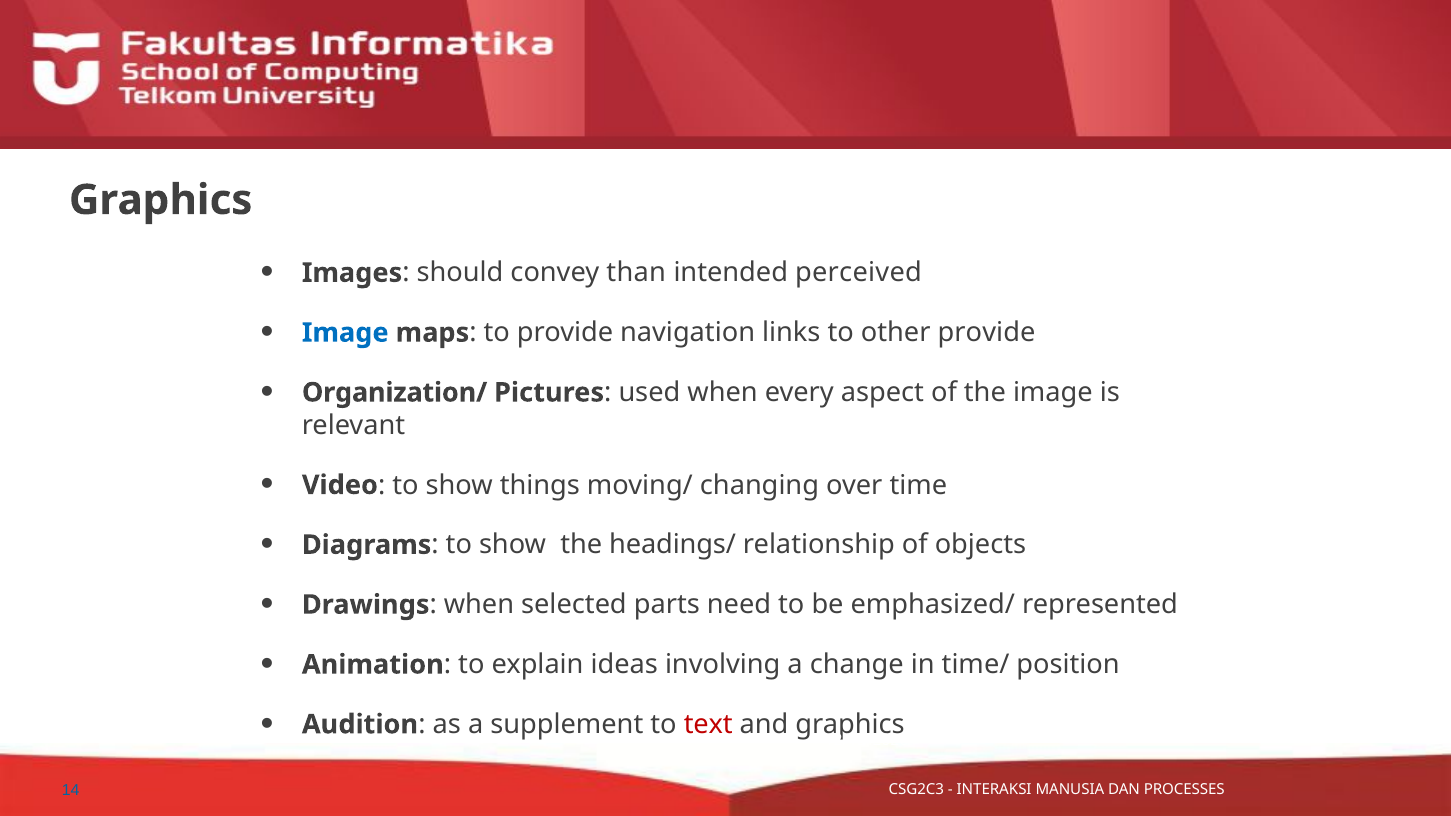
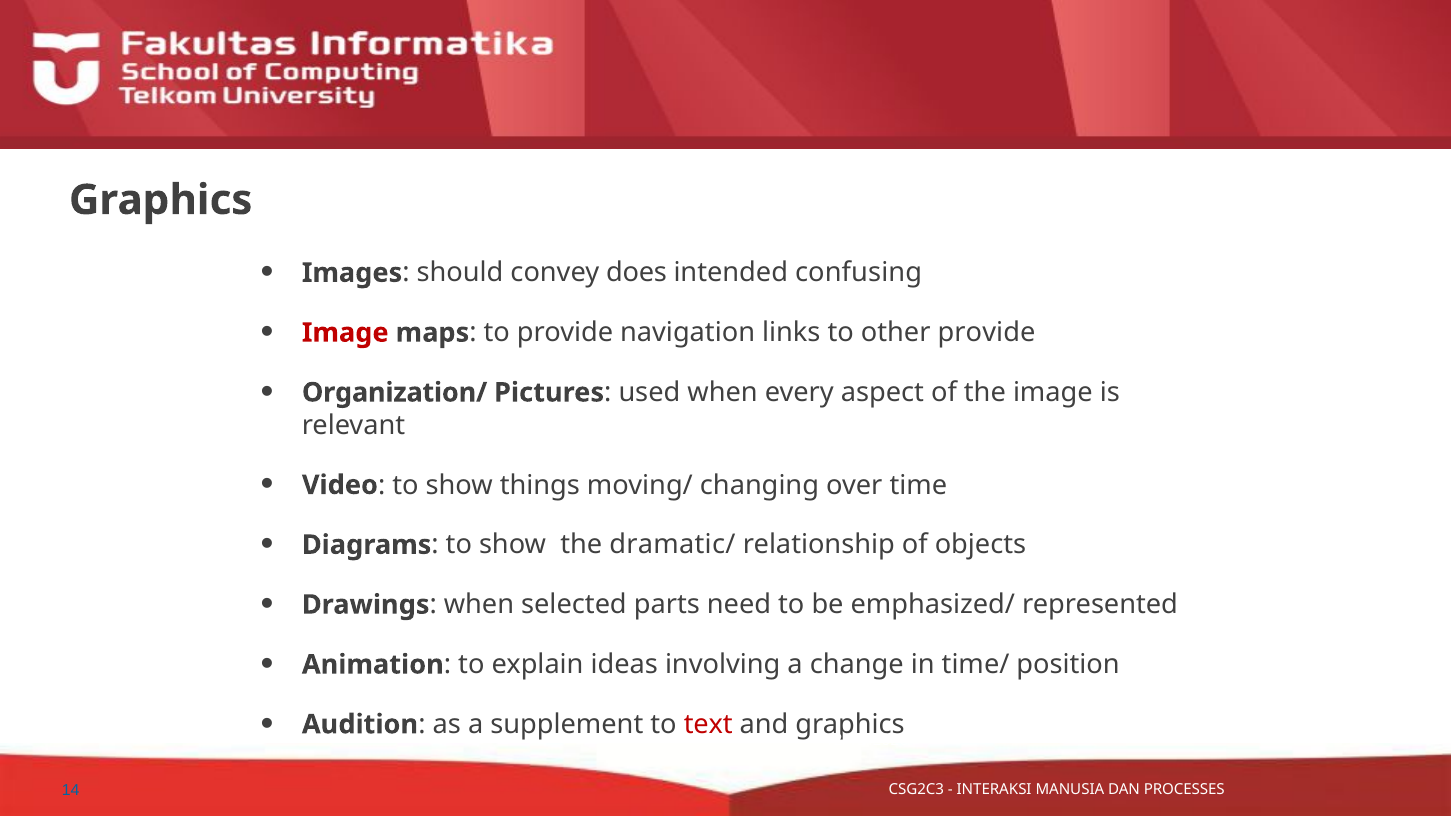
than: than -> does (636, 273)
perceived: perceived -> confusing (859, 273)
Image colour: blue -> red (345, 333)
headings/: headings/ -> dramatic/ (672, 545)
